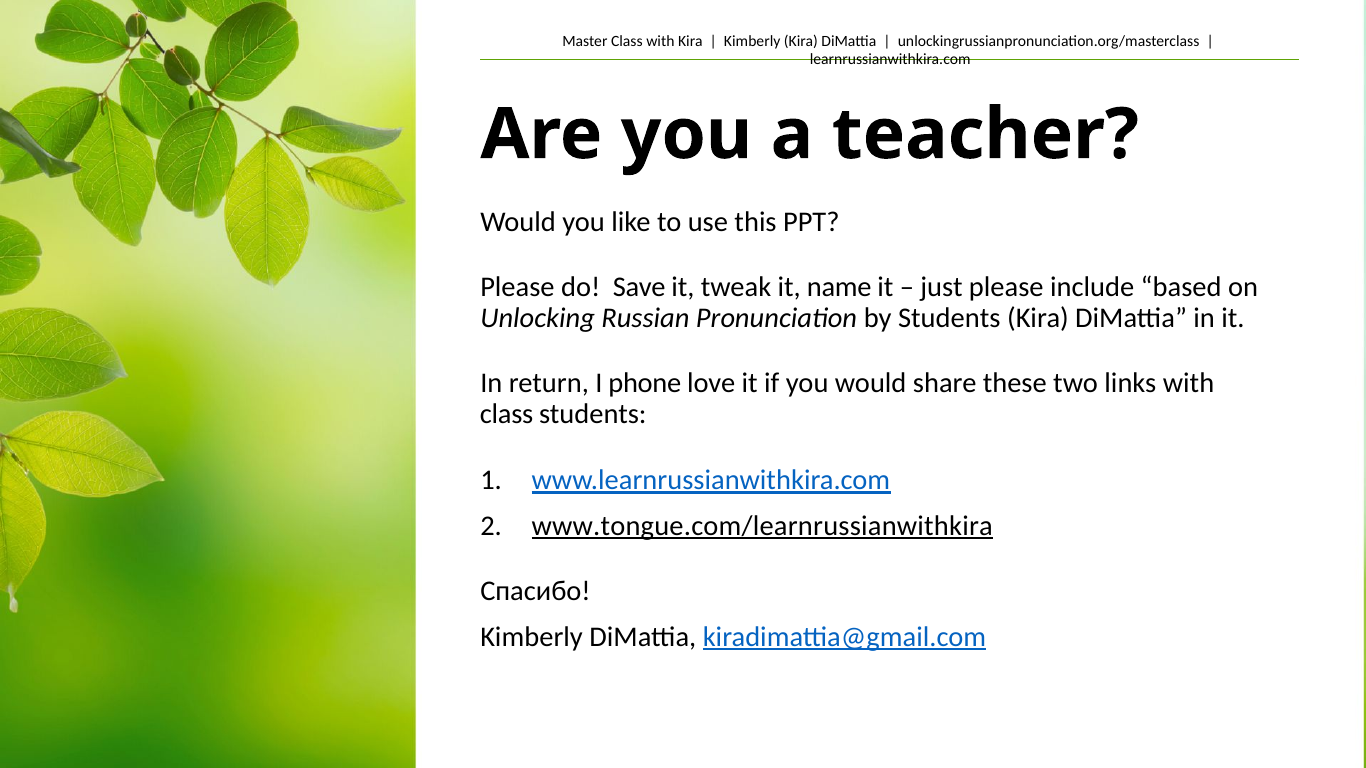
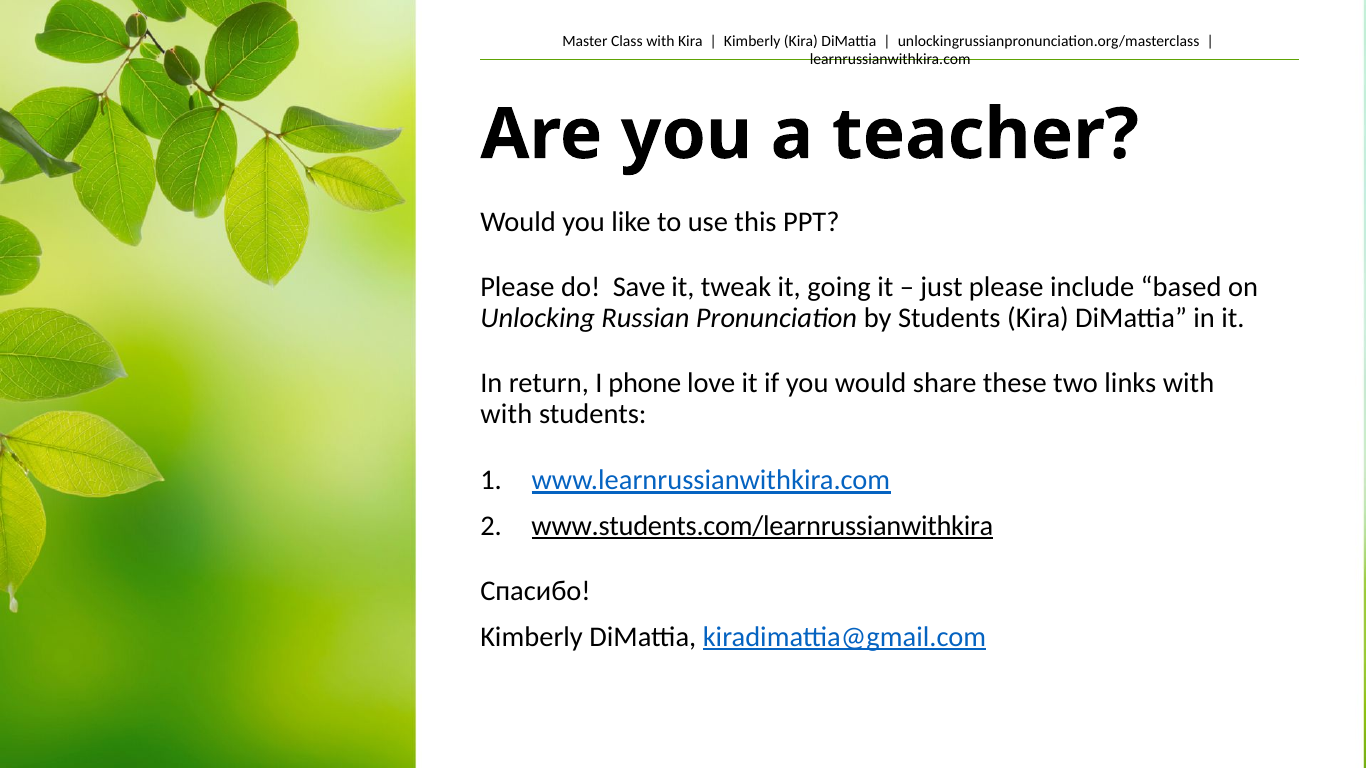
name: name -> going (839, 288)
class: class -> with (506, 415)
www.tongue.com/learnrussianwithkira: www.tongue.com/learnrussianwithkira -> www.students.com/learnrussianwithkira (762, 526)
